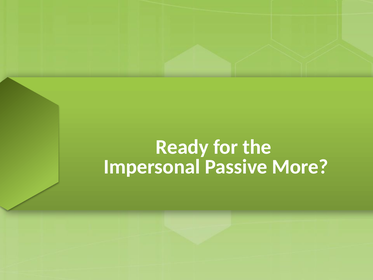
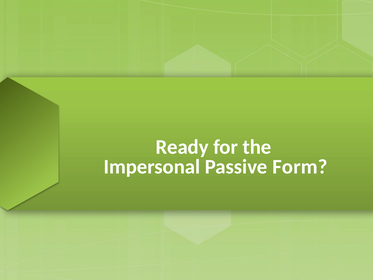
More: More -> Form (300, 167)
